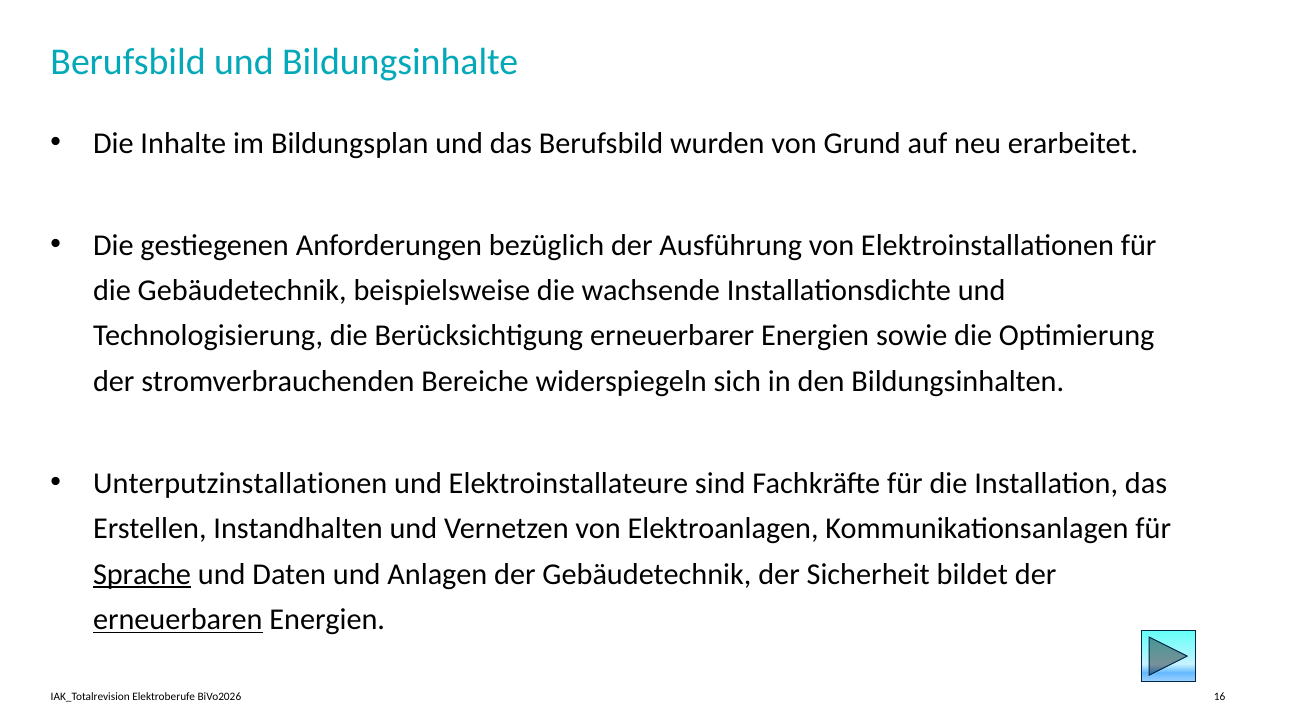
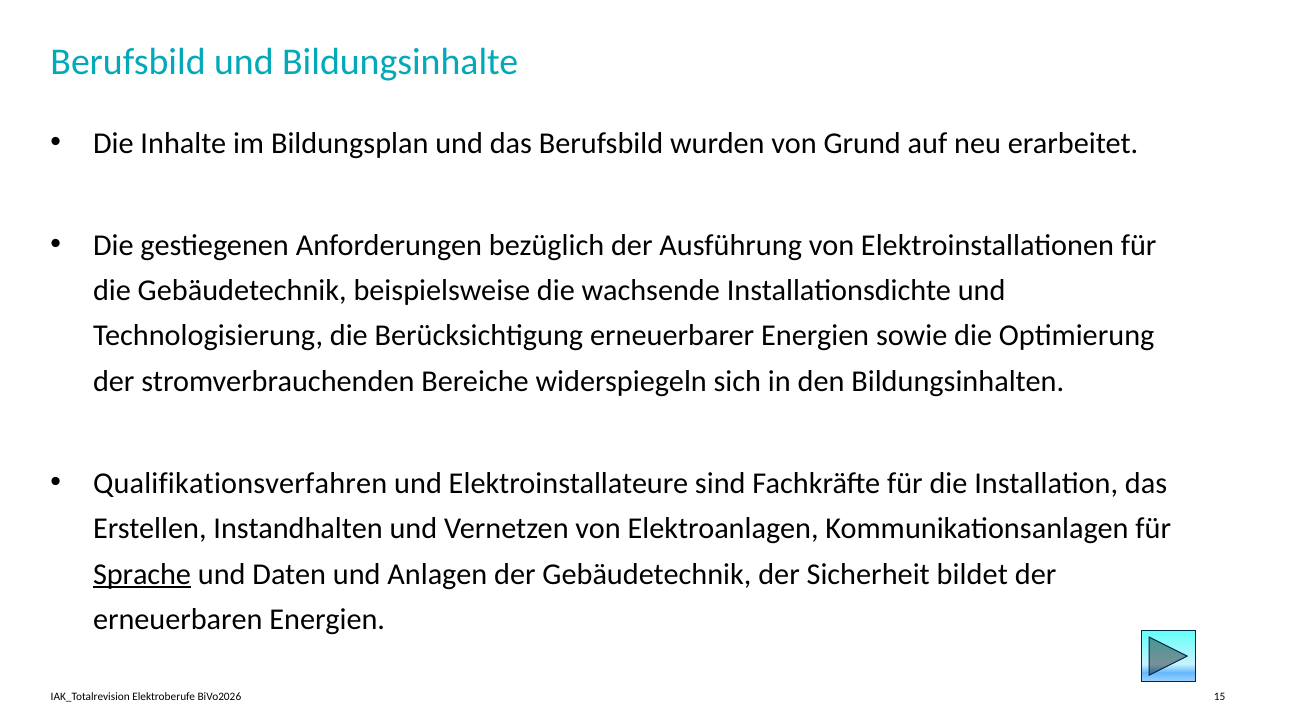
Unterputzinstallationen: Unterputzinstallationen -> Qualifikationsverfahren (240, 483)
erneuerbaren underline: present -> none (178, 620)
16: 16 -> 15 (1220, 697)
